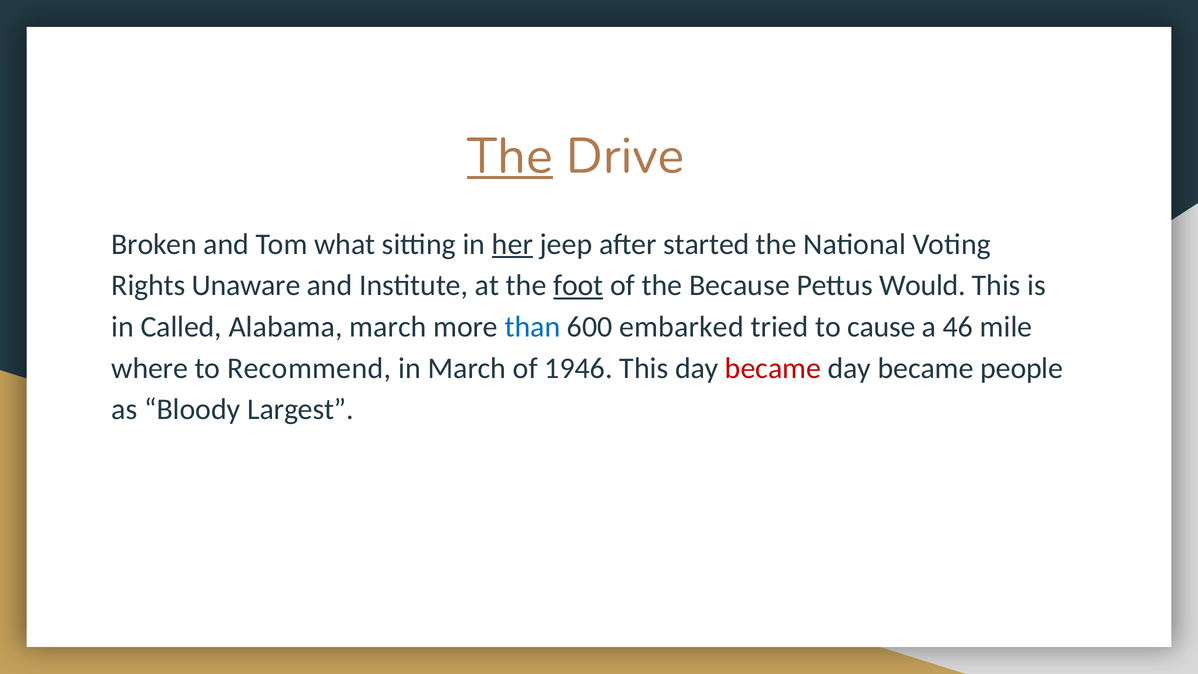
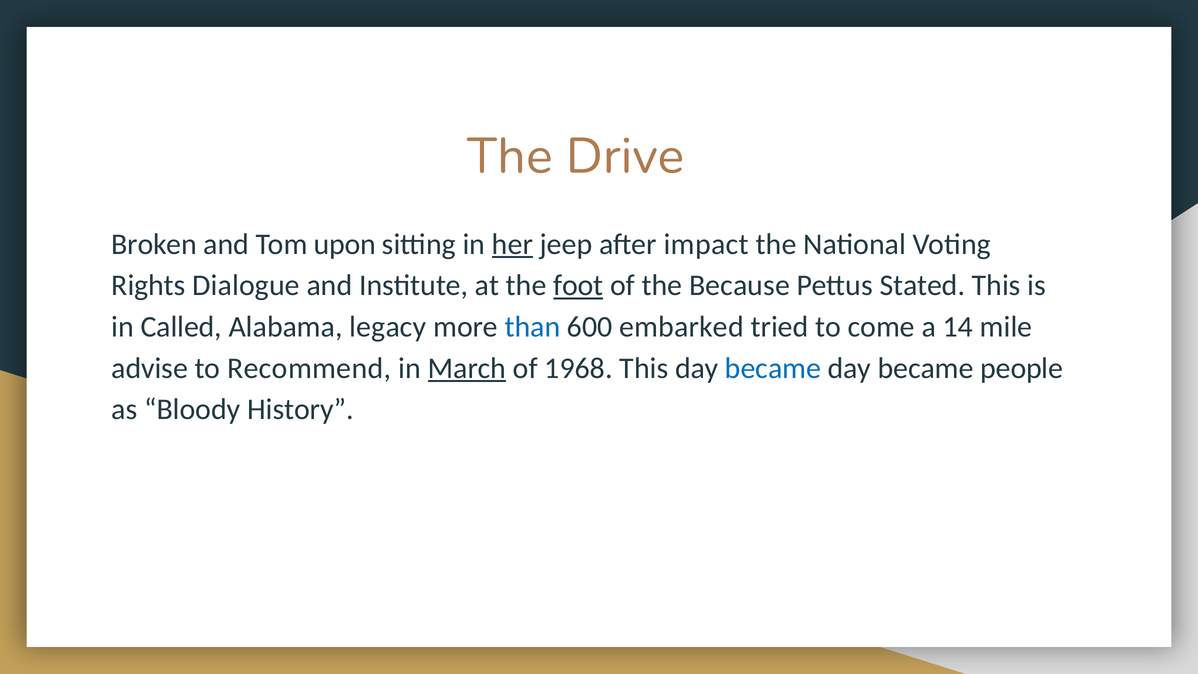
The underline: present -> none (510, 156)
what: what -> upon (345, 244)
started: started -> impact (706, 244)
Unaware: Unaware -> Dialogue (246, 286)
Would: Would -> Stated (922, 286)
Alabama march: march -> legacy (388, 327)
cause: cause -> come (881, 327)
46: 46 -> 14 (958, 327)
where: where -> advise (150, 368)
March underline: none -> present (467, 368)
1946: 1946 -> 1968 (579, 368)
became colour: red -> blue (773, 368)
Largest: Largest -> History (301, 409)
